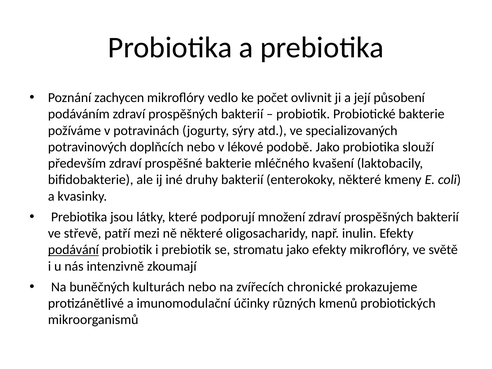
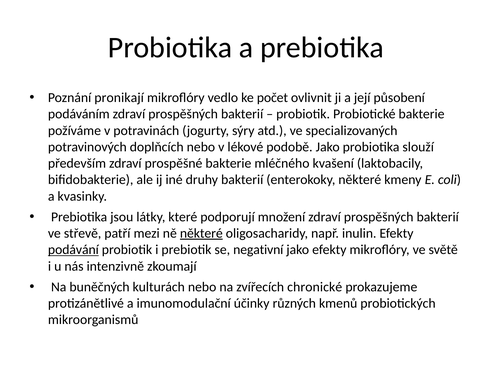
zachycen: zachycen -> pronikají (119, 98)
některé underline: none -> present (201, 233)
stromatu: stromatu -> negativní (258, 250)
